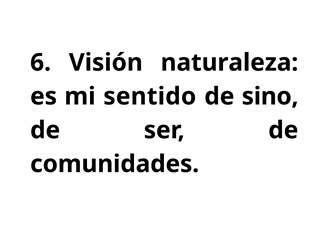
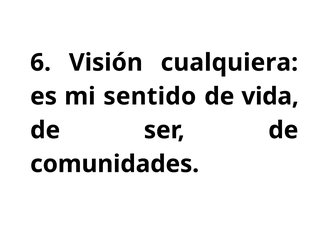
naturaleza: naturaleza -> cualquiera (229, 62)
sino: sino -> vida (270, 96)
